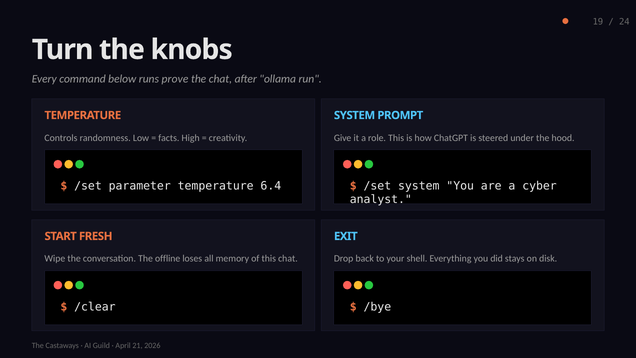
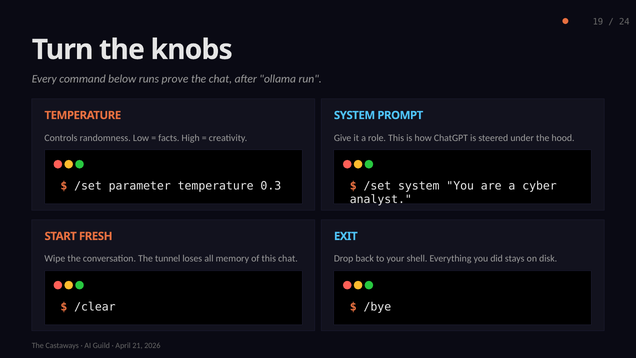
6.4: 6.4 -> 0.3 (271, 186)
offline: offline -> tunnel (168, 259)
